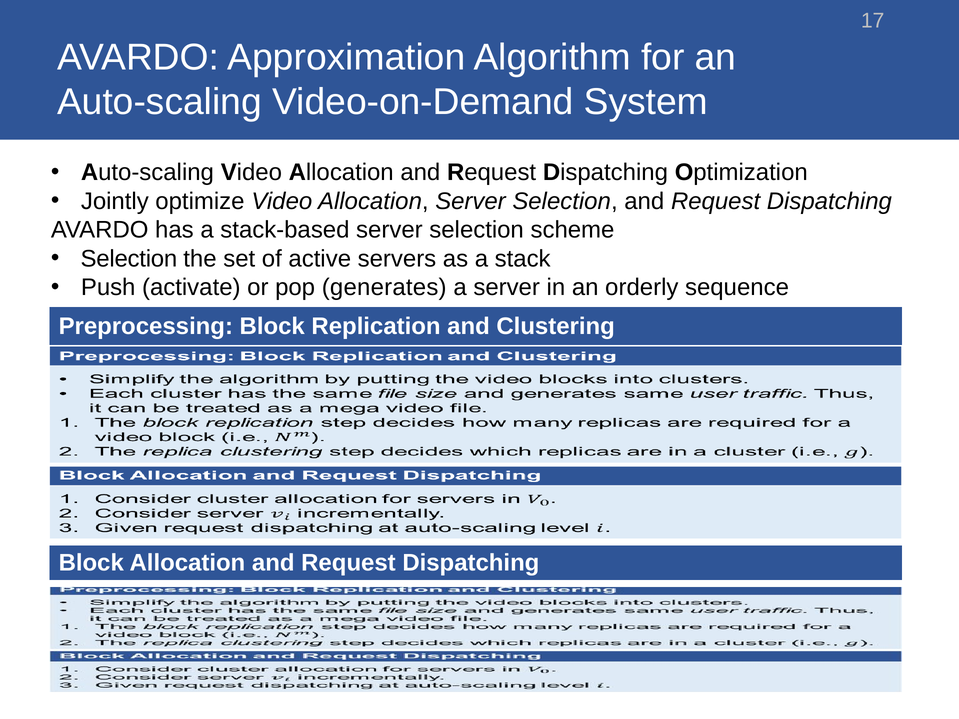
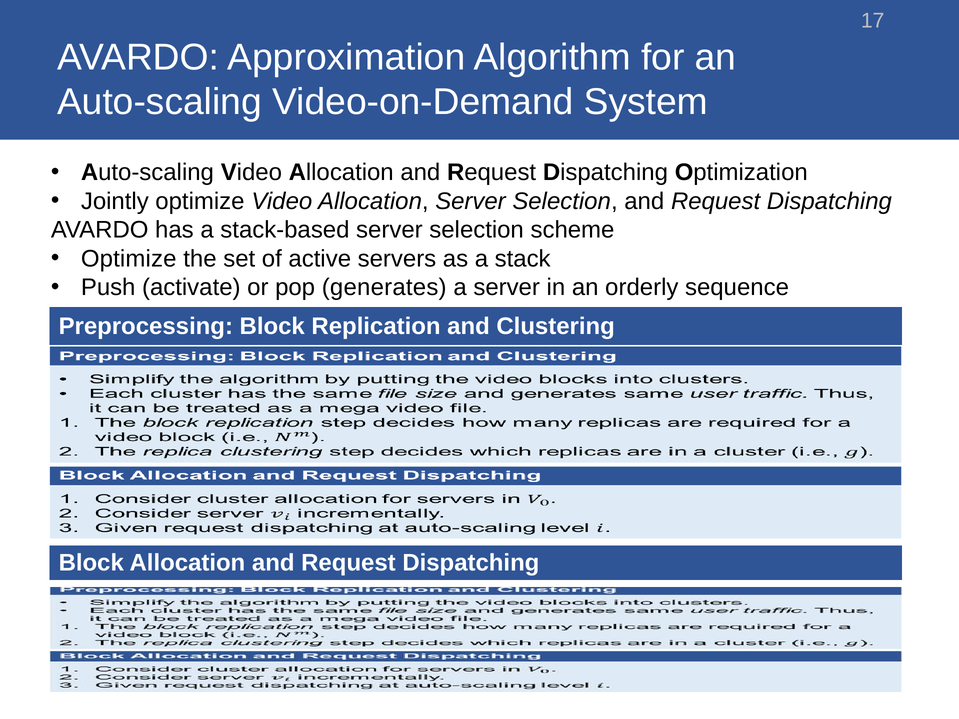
Selection: Selection -> Optimize (129, 259)
